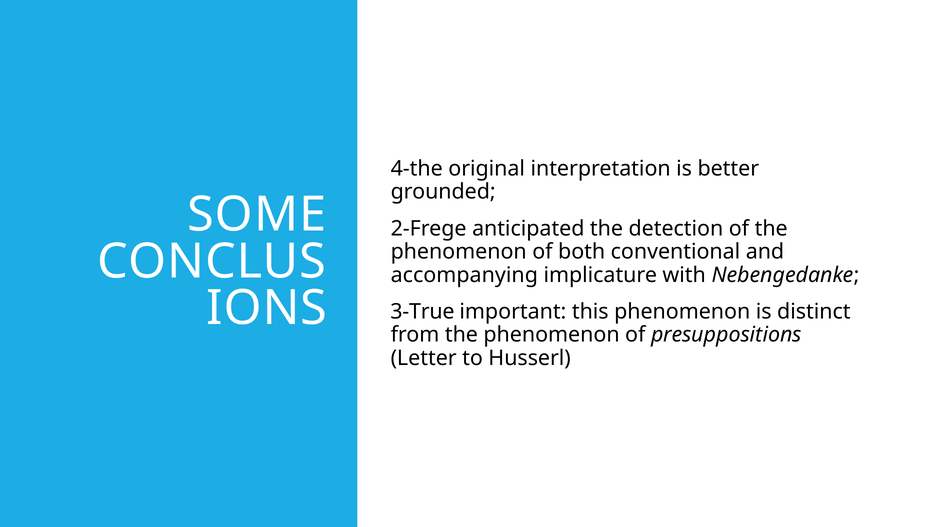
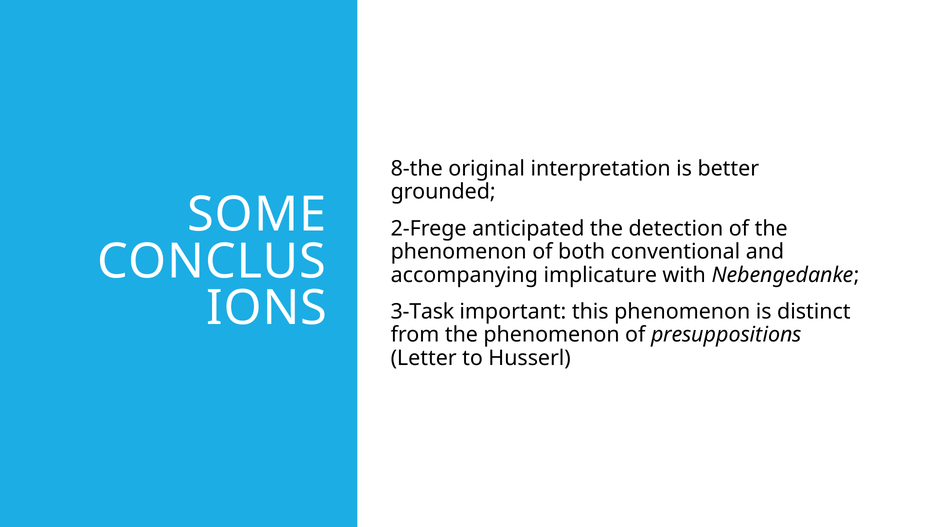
4-the: 4-the -> 8-the (417, 168)
3-True: 3-True -> 3-Task (422, 311)
